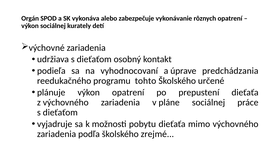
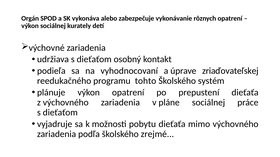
predchádzania: predchádzania -> zriaďovateľskej (230, 71)
určené: určené -> systém (211, 81)
